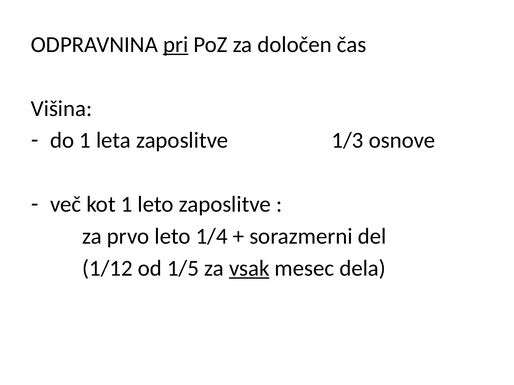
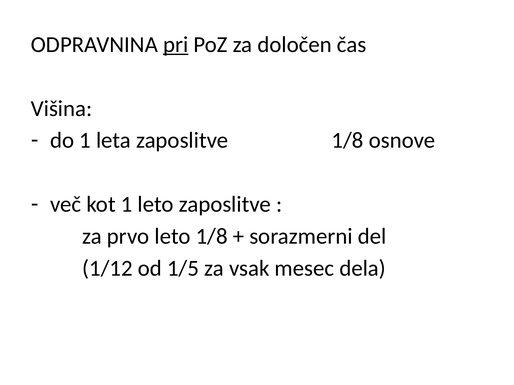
zaposlitve 1/3: 1/3 -> 1/8 (348, 141)
leto 1/4: 1/4 -> 1/8 (212, 237)
vsak underline: present -> none (249, 269)
